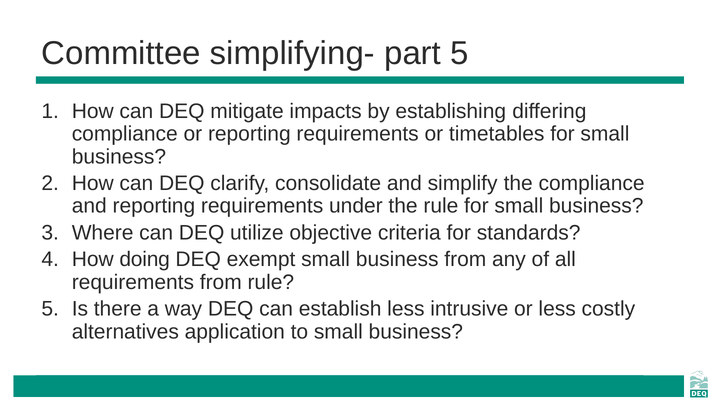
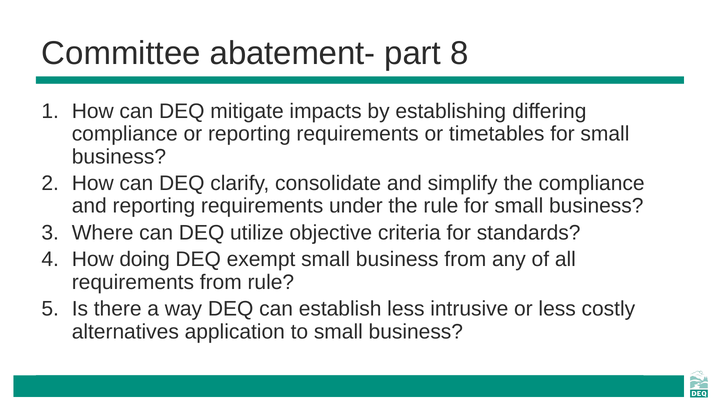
simplifying-: simplifying- -> abatement- (293, 53)
part 5: 5 -> 8 (459, 53)
